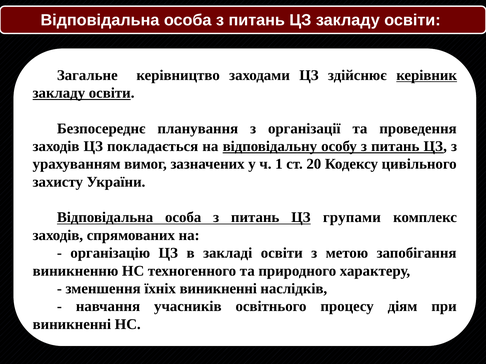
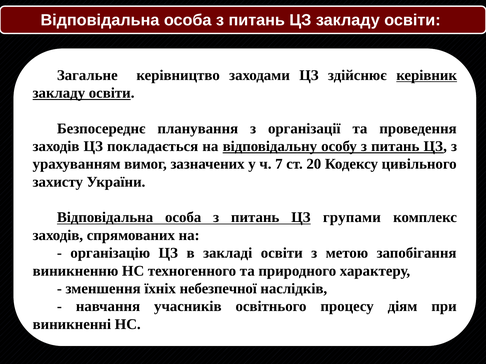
1: 1 -> 7 (279, 164)
їхніх виникненні: виникненні -> небезпечної (218, 289)
